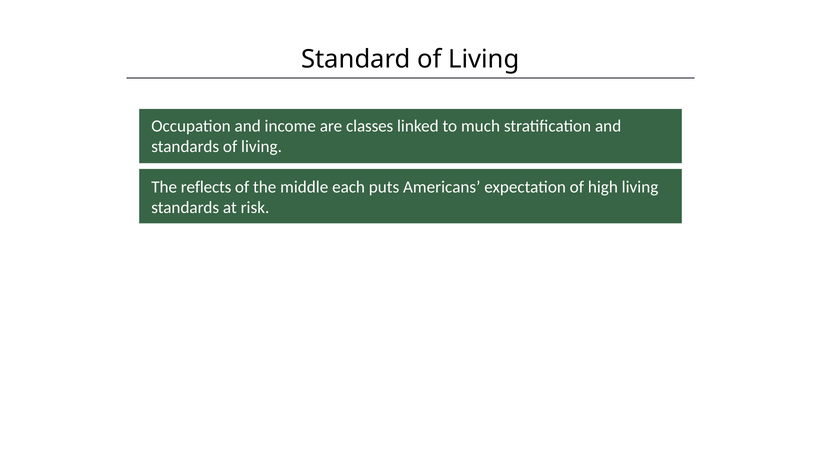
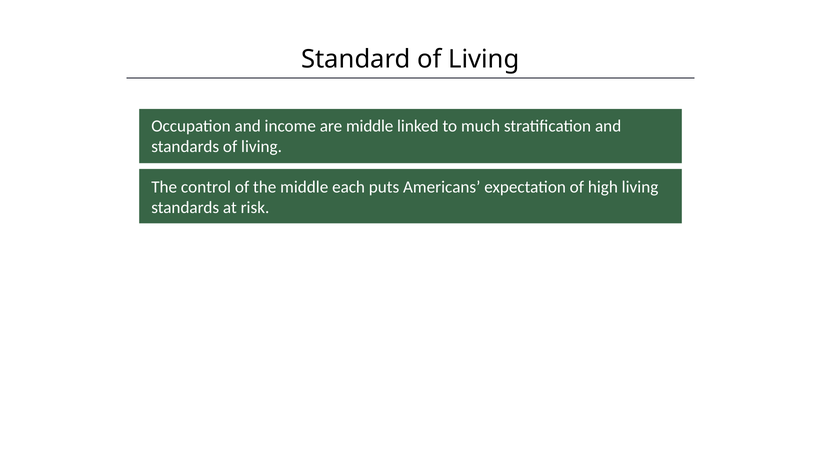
are classes: classes -> middle (370, 126)
reflects: reflects -> control (206, 187)
